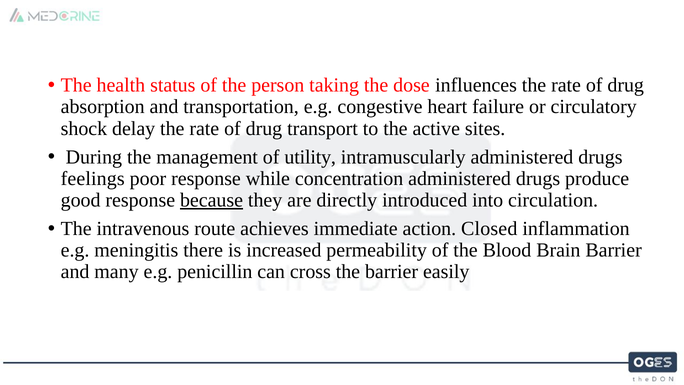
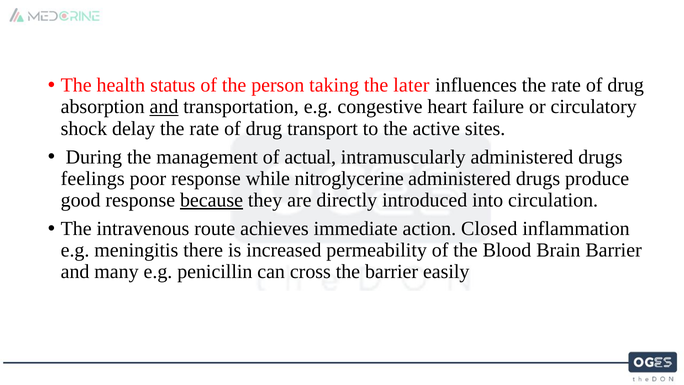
dose: dose -> later (411, 85)
and underline: none -> present (164, 107)
utility: utility -> actual (310, 157)
concentration: concentration -> nitroglycerine (349, 178)
